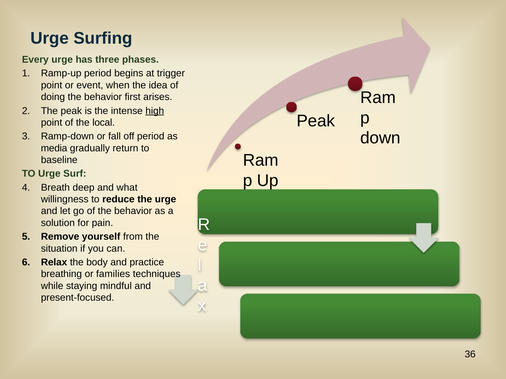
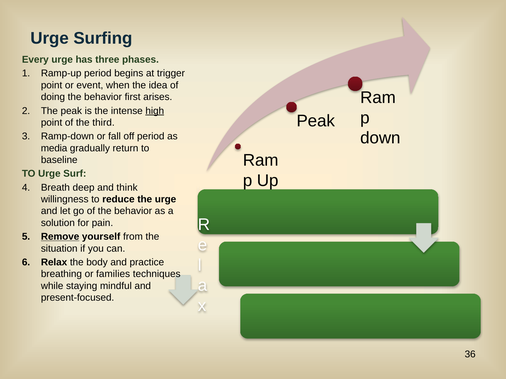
local: local -> third (104, 123)
what: what -> think (127, 188)
Remove underline: none -> present (60, 237)
